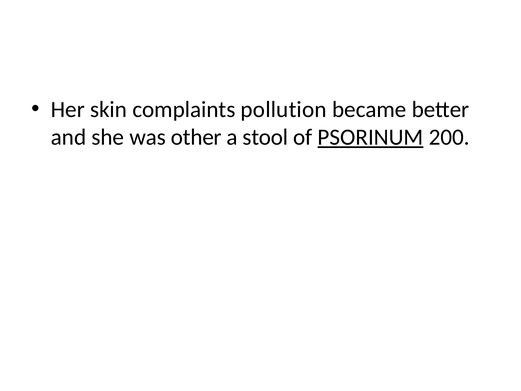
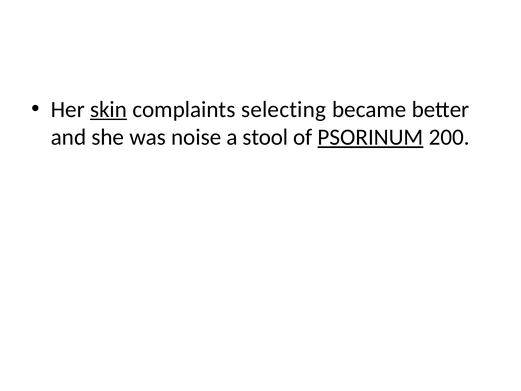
skin underline: none -> present (109, 109)
pollution: pollution -> selecting (284, 109)
other: other -> noise (196, 137)
